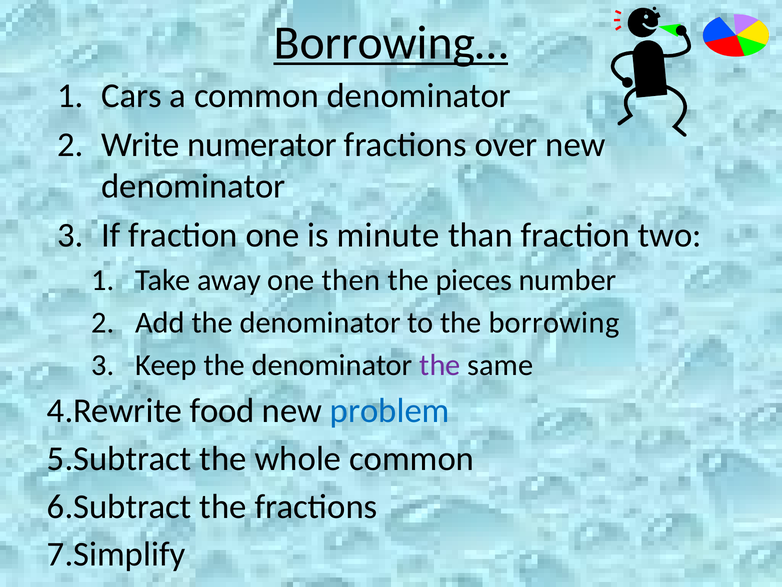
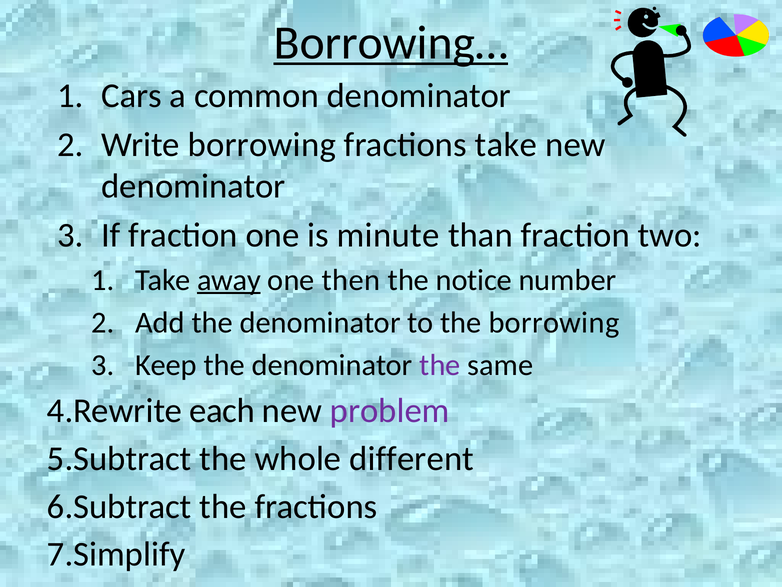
Write numerator: numerator -> borrowing (262, 144)
fractions over: over -> take (506, 144)
away underline: none -> present (229, 280)
pieces: pieces -> notice (474, 280)
food: food -> each (222, 411)
problem colour: blue -> purple (390, 411)
whole common: common -> different (412, 458)
